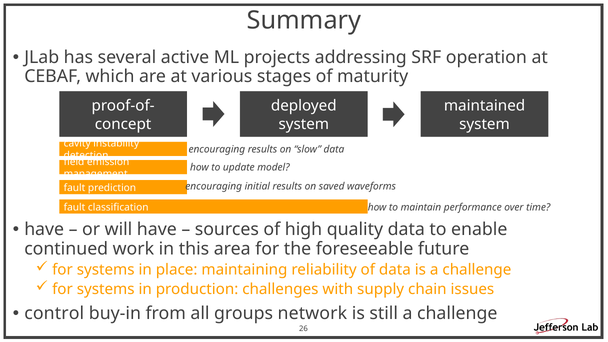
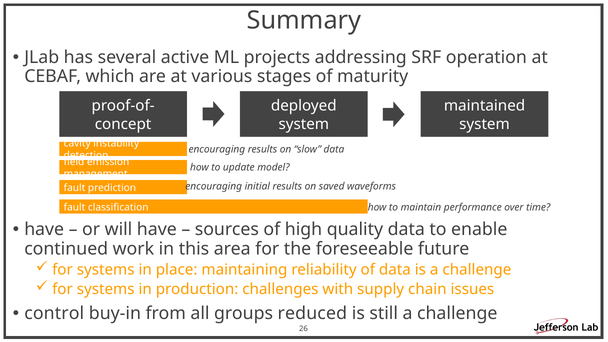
network: network -> reduced (312, 313)
